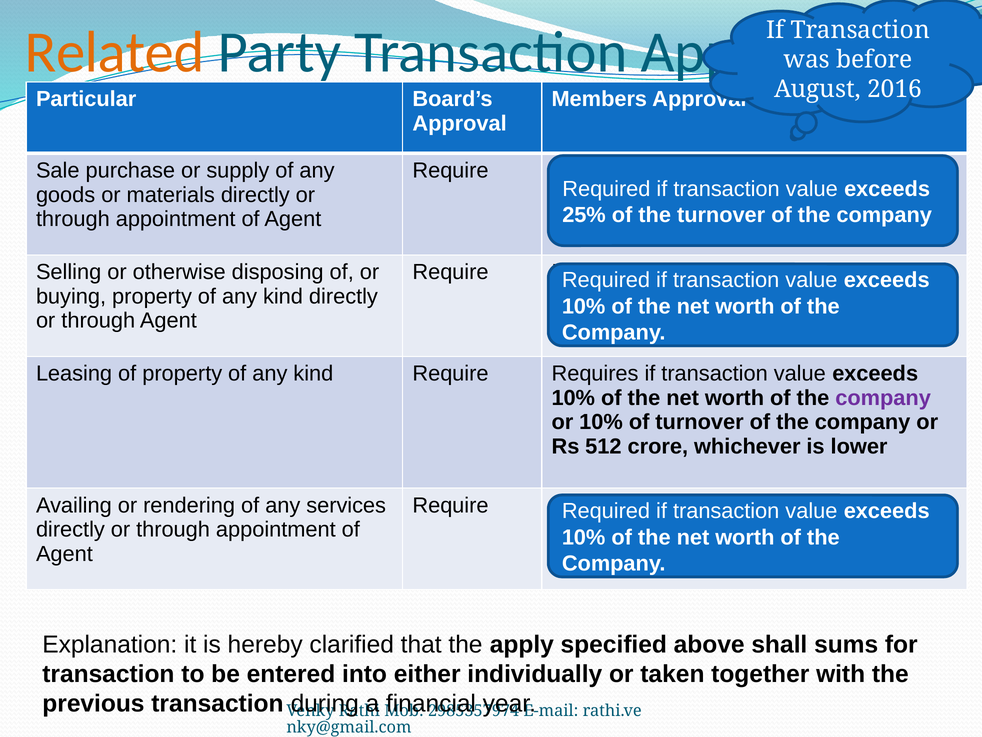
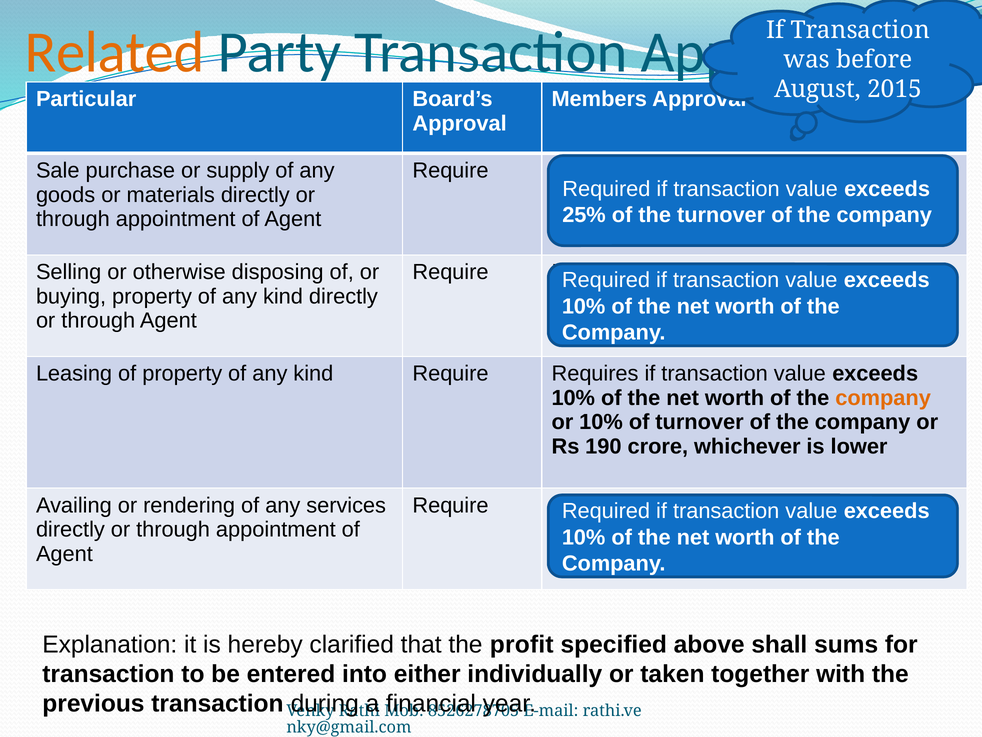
2016: 2016 -> 2015 (895, 89)
company colour: purple -> orange (883, 398)
512: 512 -> 190 (603, 446)
apply: apply -> profit (522, 644)
2985357974: 2985357974 -> 8526278705 (474, 710)
